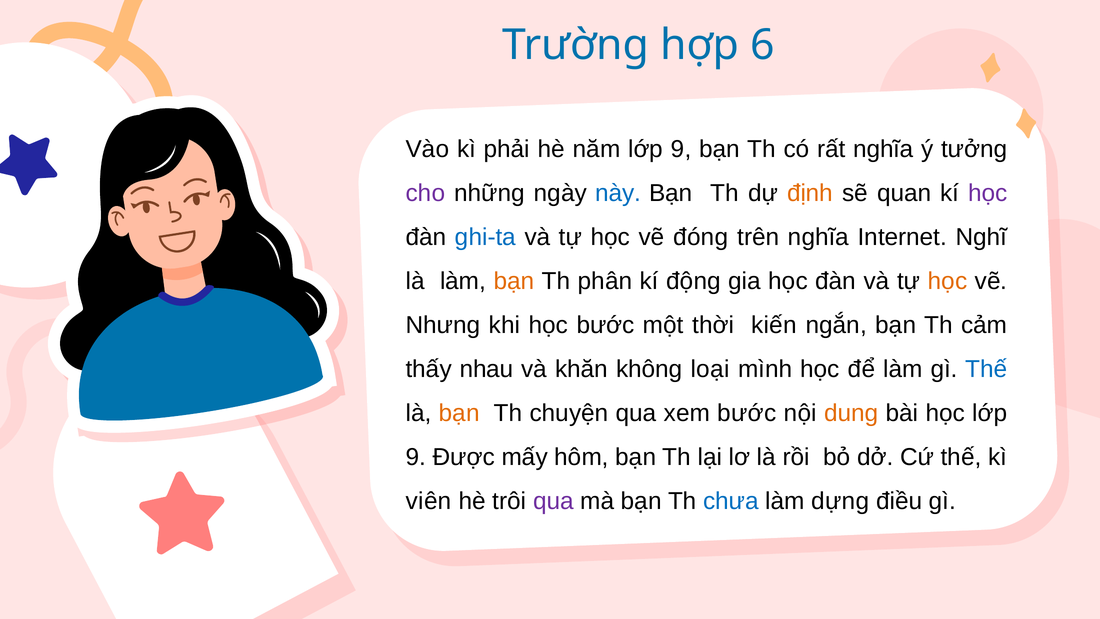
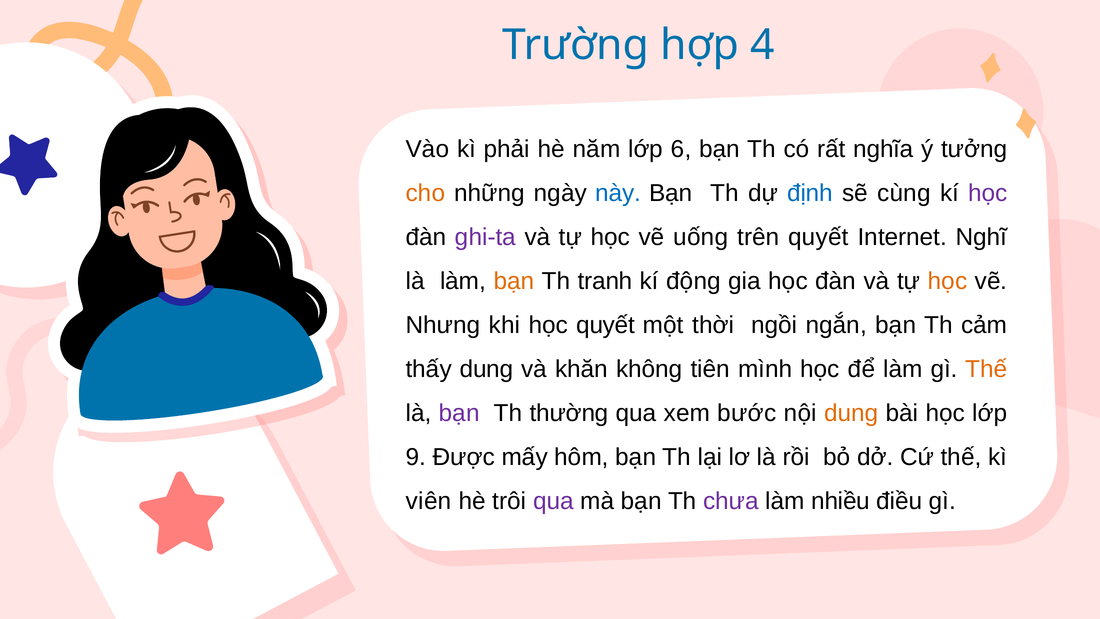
6: 6 -> 4 (762, 45)
năm lớp 9: 9 -> 6 (681, 149)
cho colour: purple -> orange (425, 193)
định colour: orange -> blue (810, 193)
quan: quan -> cùng (904, 193)
ghi-ta colour: blue -> purple (486, 237)
đóng: đóng -> uống (701, 237)
trên nghĩa: nghĩa -> quyết (818, 237)
phân: phân -> tranh (605, 281)
học bước: bước -> quyết (606, 325)
kiến: kiến -> ngồi (774, 325)
thấy nhau: nhau -> dung (487, 369)
loại: loại -> tiên (710, 369)
Thế colour: blue -> orange (986, 369)
bạn colour: orange -> purple (459, 413)
chuyện: chuyện -> thường (569, 413)
chưa colour: blue -> purple (731, 501)
dựng: dựng -> nhiều (841, 501)
